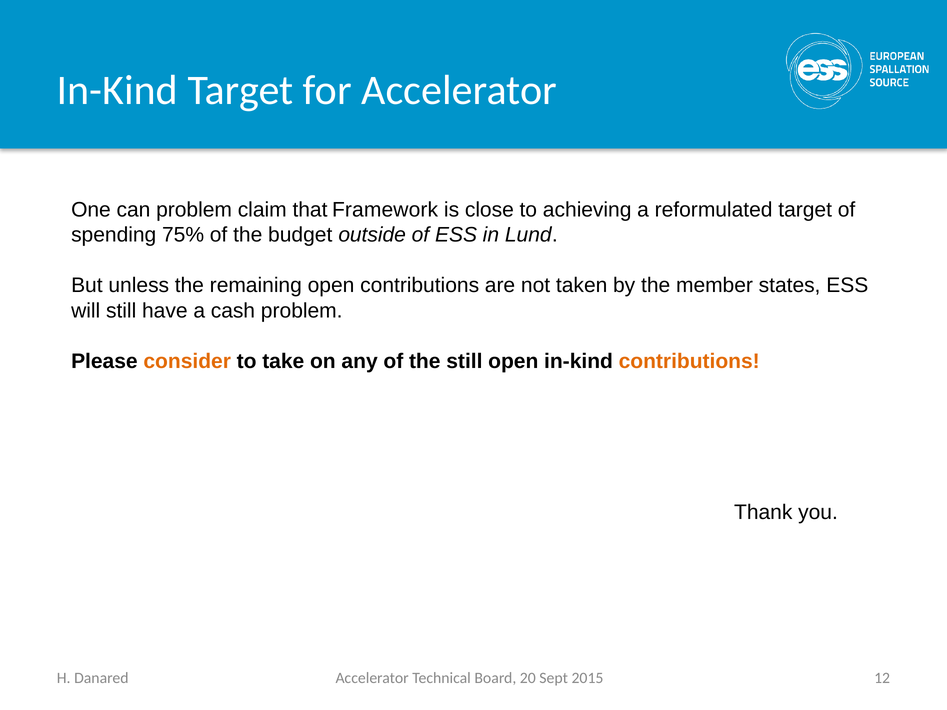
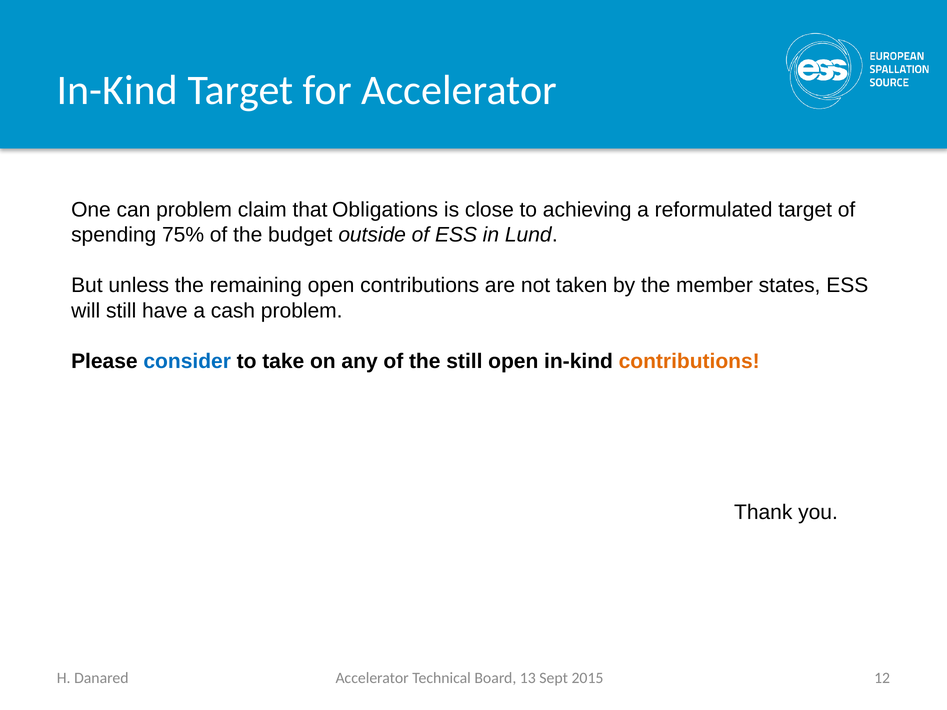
Framework: Framework -> Obligations (385, 210)
consider colour: orange -> blue (187, 361)
20: 20 -> 13 (528, 678)
